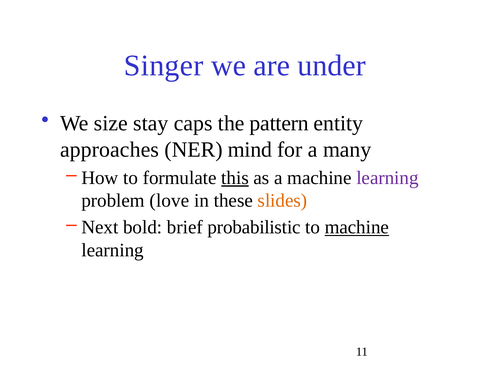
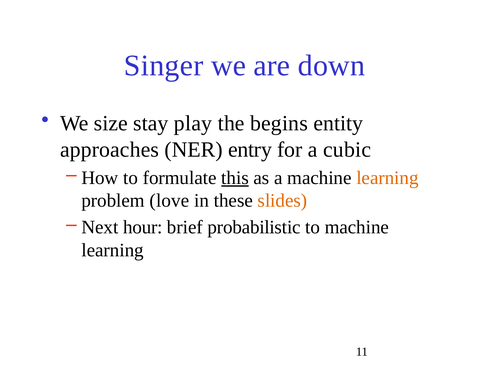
under: under -> down (331, 65)
caps: caps -> play (193, 123)
pattern: pattern -> begins (279, 123)
mind: mind -> entry (250, 149)
many: many -> cubic (347, 149)
learning colour: purple -> orange (388, 177)
bold: bold -> hour (143, 227)
machine underline: present -> none (357, 227)
